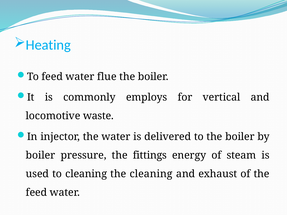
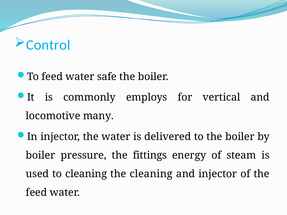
Heating: Heating -> Control (48, 45)
flue: flue -> safe (107, 77)
waste: waste -> many (98, 116)
and exhaust: exhaust -> injector (218, 174)
